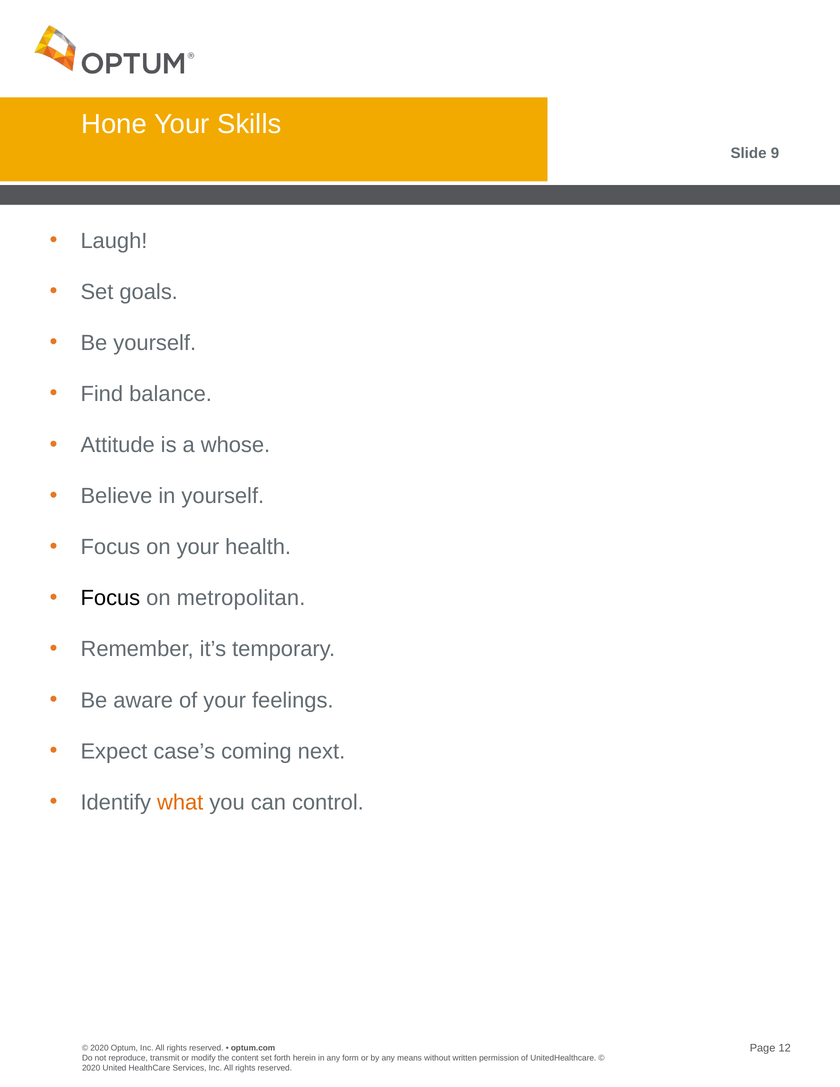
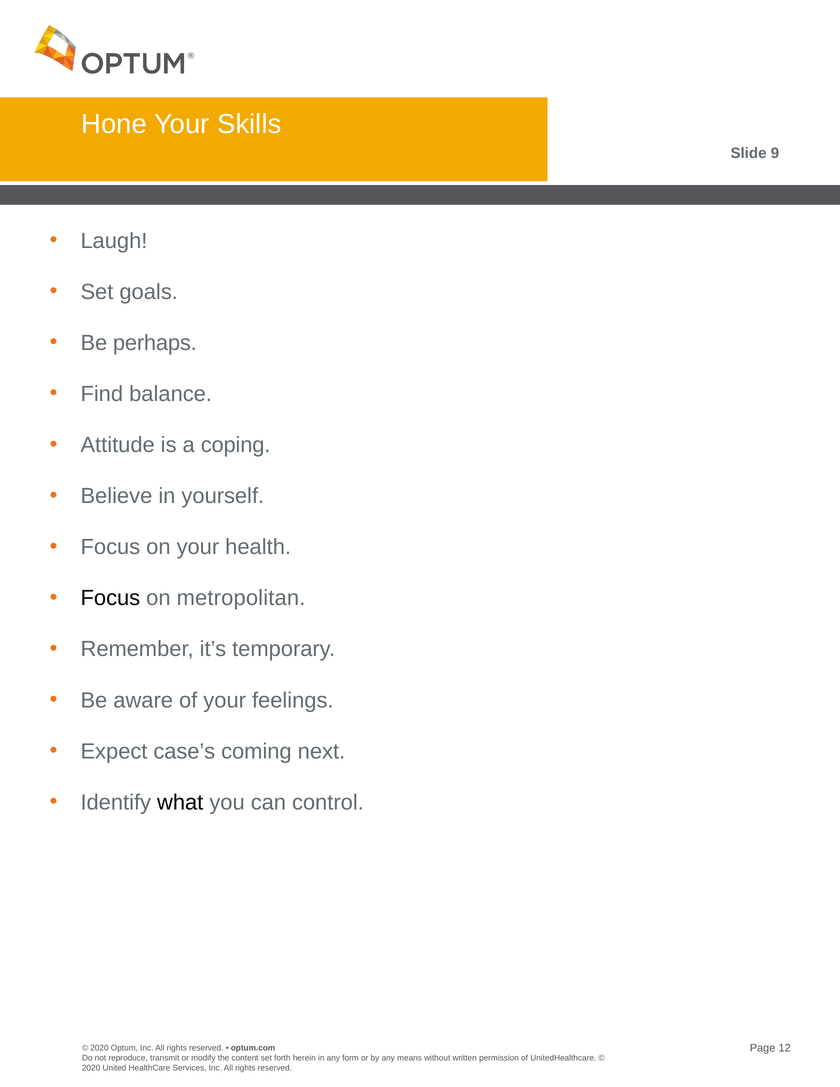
Be yourself: yourself -> perhaps (155, 343)
whose: whose -> coping (236, 445)
what colour: orange -> black (180, 802)
